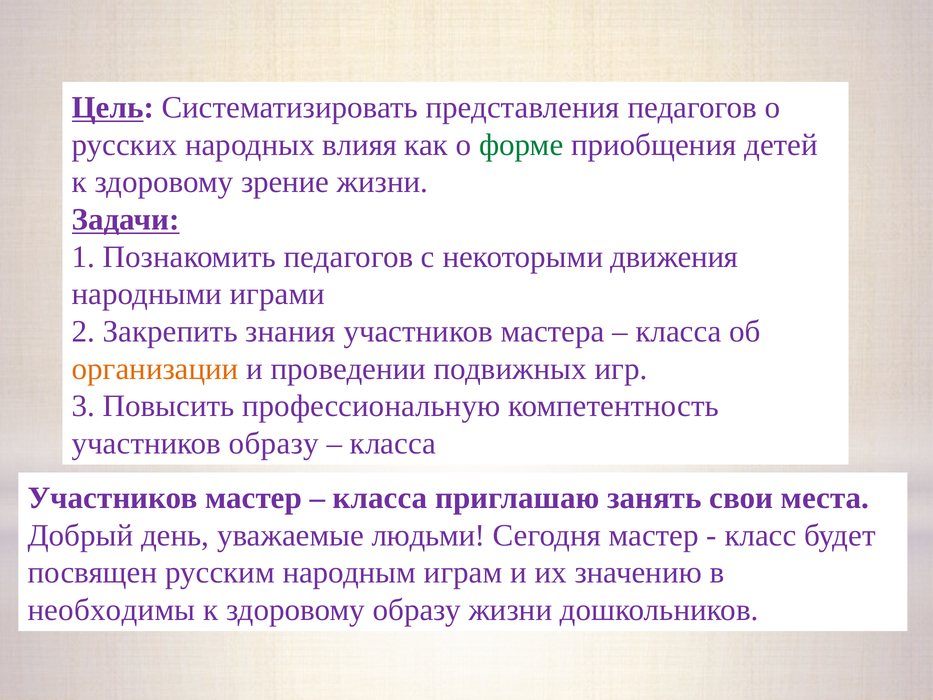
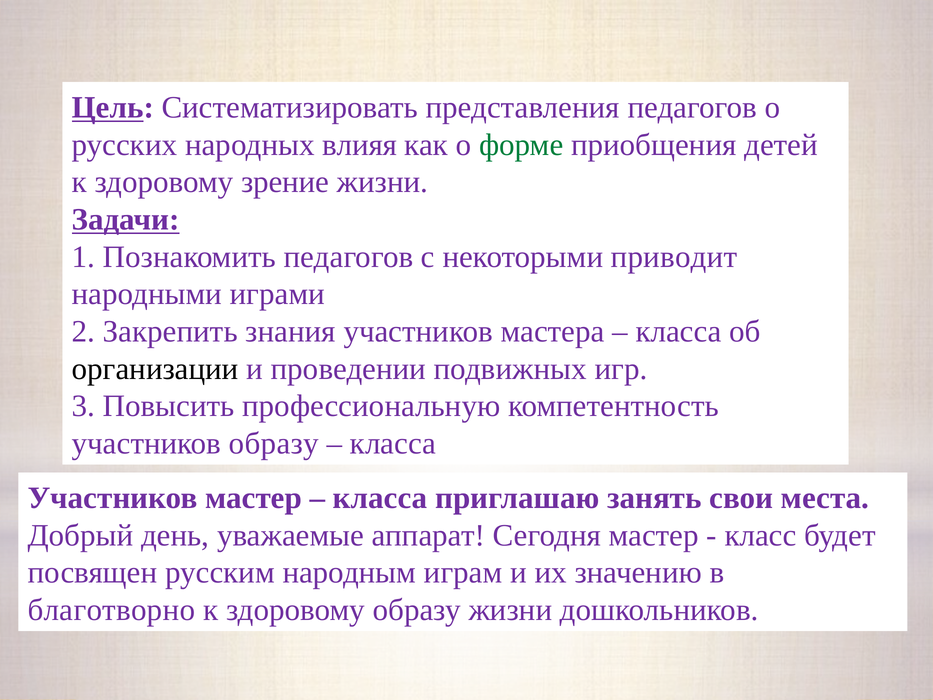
движения: движения -> приводит (674, 257)
организации colour: orange -> black (155, 369)
людьми: людьми -> аппарат (428, 535)
необходимы: необходимы -> благотворно (111, 610)
